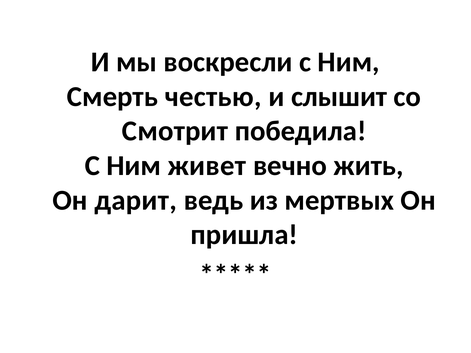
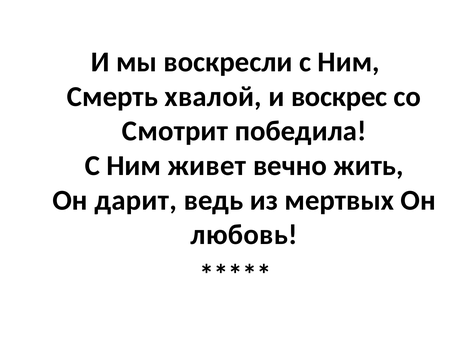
честью: честью -> хвалой (213, 97)
слышит: слышит -> воскрес (339, 97)
пришла: пришла -> любовь (244, 235)
